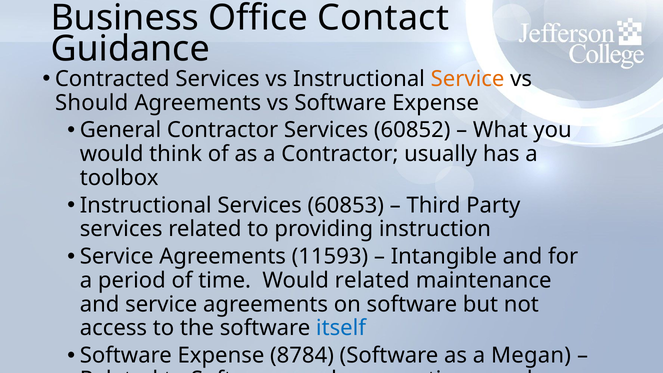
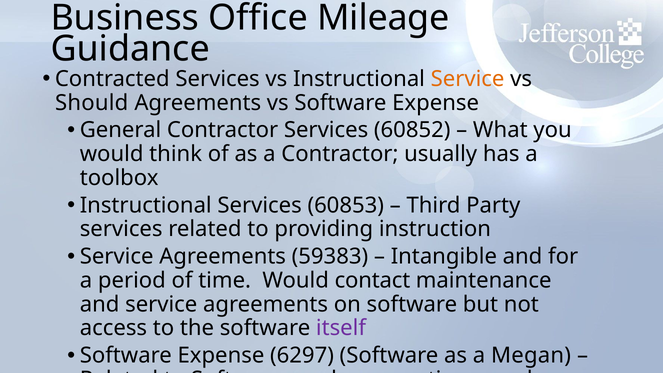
Contact: Contact -> Mileage (383, 18)
11593: 11593 -> 59383 (330, 256)
Would related: related -> contact (372, 280)
itself colour: blue -> purple (341, 328)
8784: 8784 -> 6297 (302, 355)
